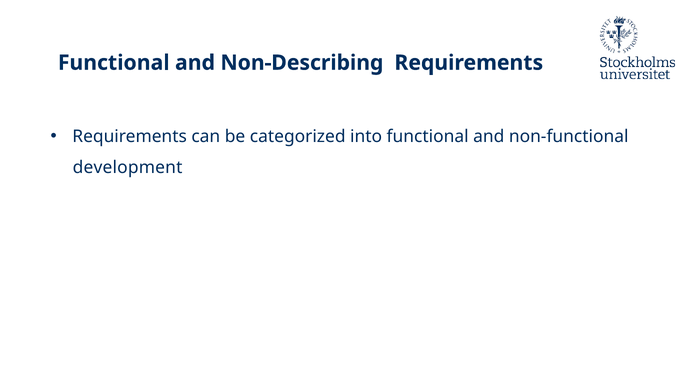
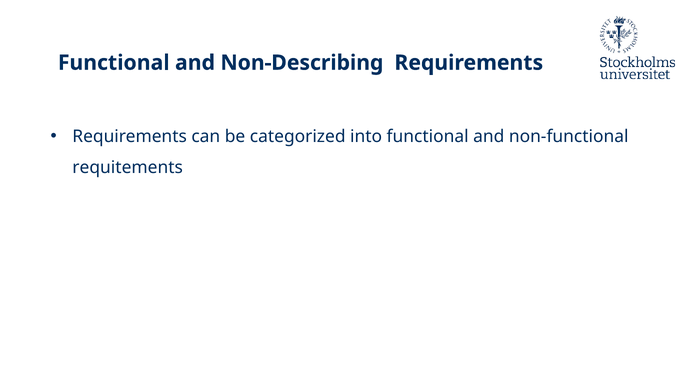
development: development -> requitements (128, 167)
